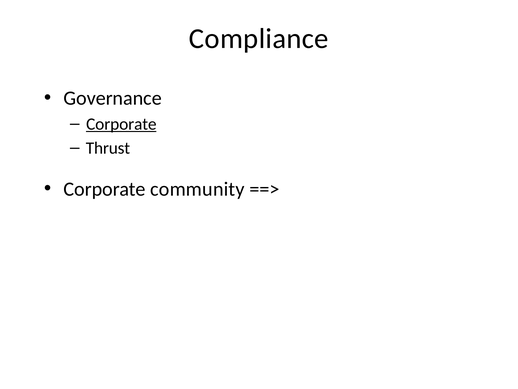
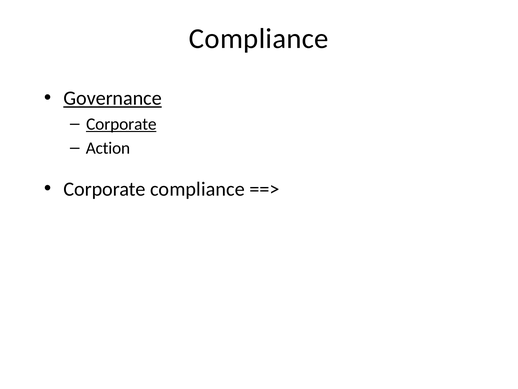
Governance underline: none -> present (113, 98)
Thrust: Thrust -> Action (108, 148)
Corporate community: community -> compliance (197, 189)
